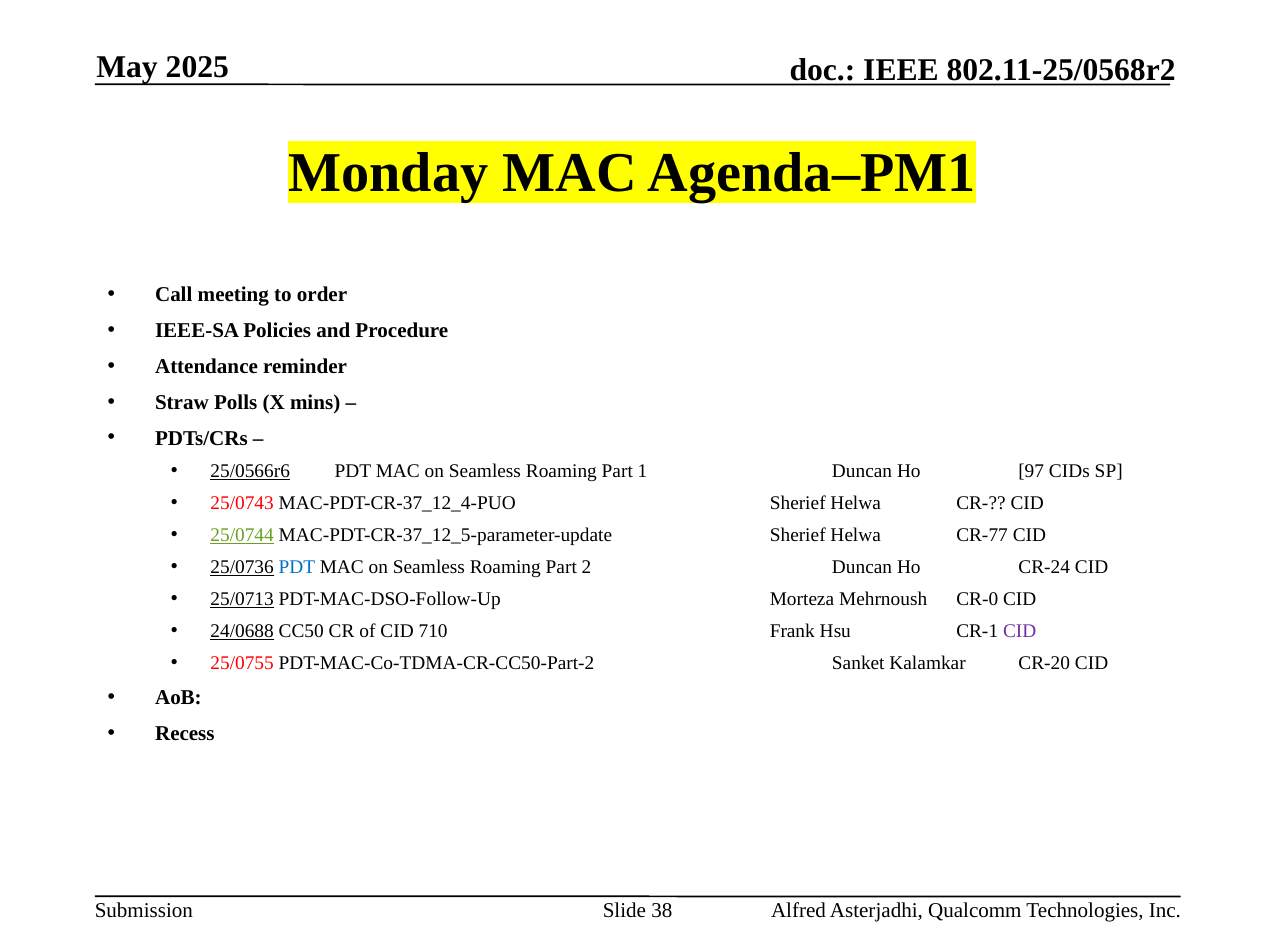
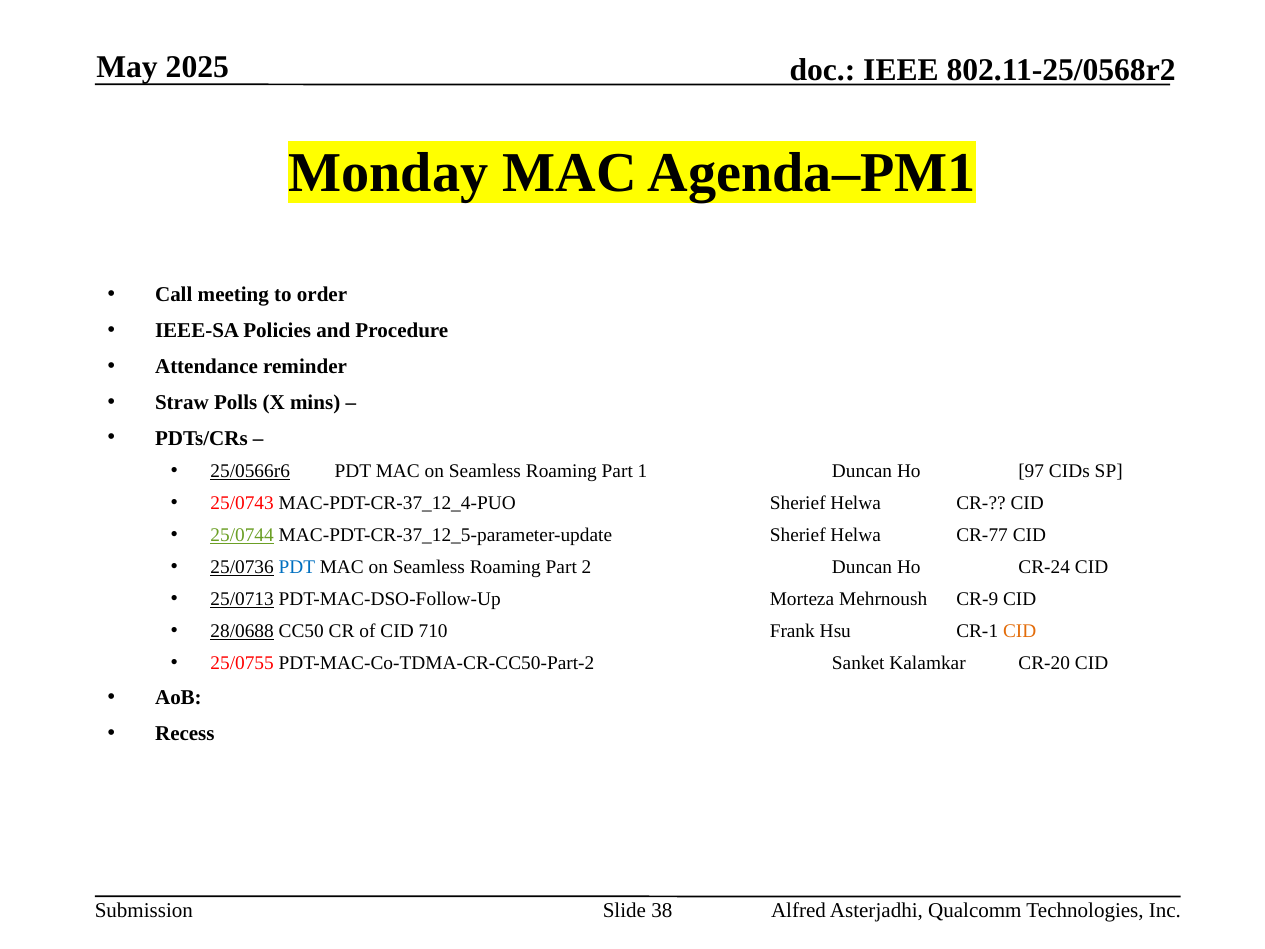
CR-0: CR-0 -> CR-9 (977, 599)
24/0688: 24/0688 -> 28/0688 (242, 631)
CID colour: purple -> orange (1020, 631)
